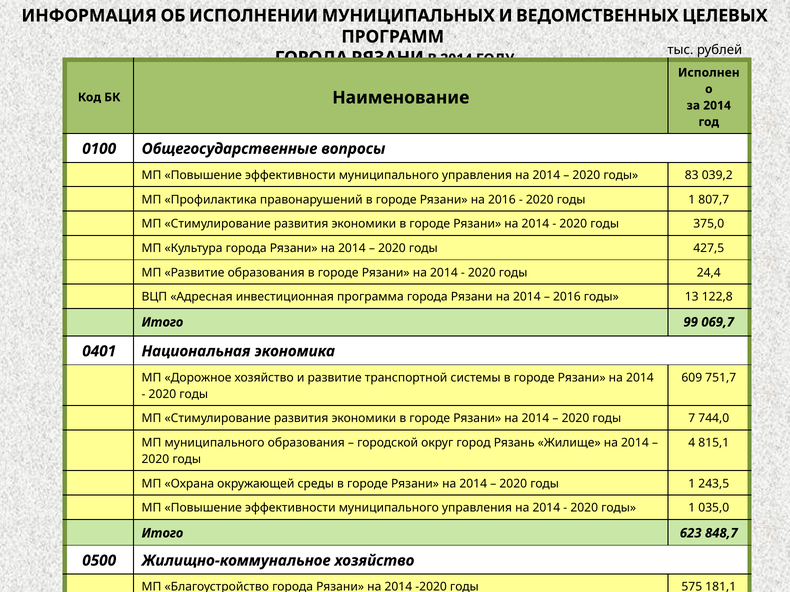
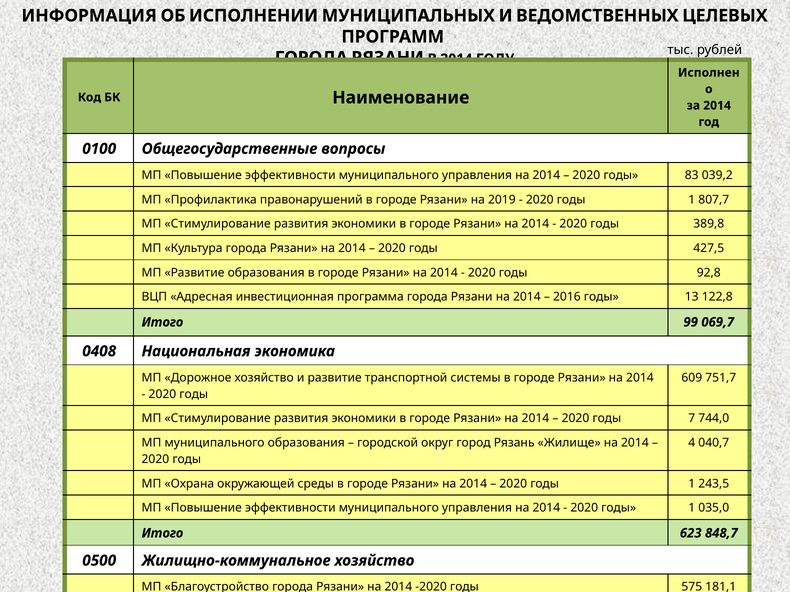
на 2016: 2016 -> 2019 (502, 200)
375,0: 375,0 -> 389,8 (709, 224)
24,4: 24,4 -> 92,8 (709, 273)
0401: 0401 -> 0408 (99, 352)
815,1: 815,1 -> 040,7 (714, 443)
